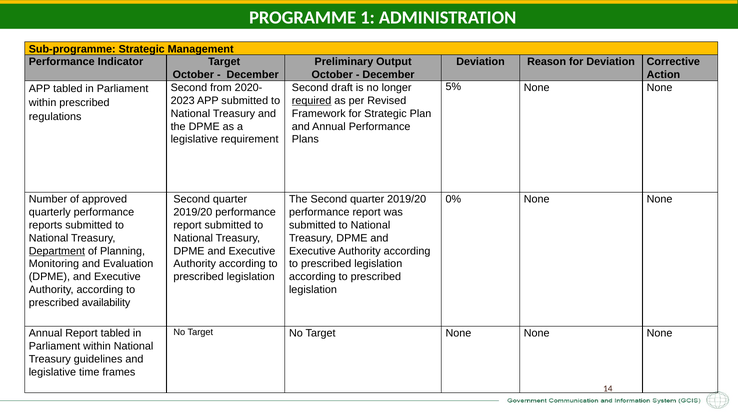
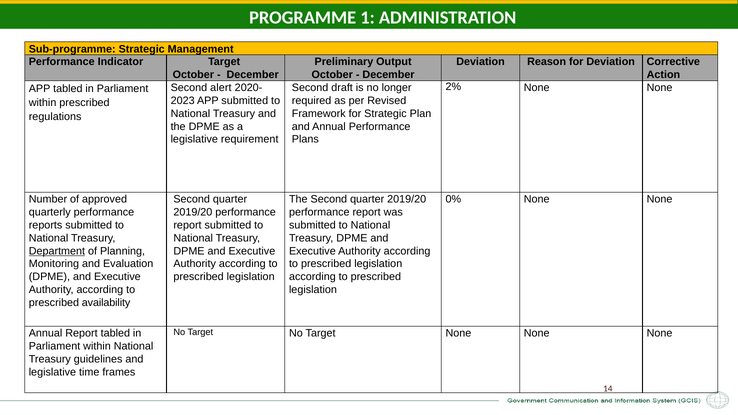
5%: 5% -> 2% (453, 87)
from: from -> alert (221, 88)
required underline: present -> none (312, 101)
